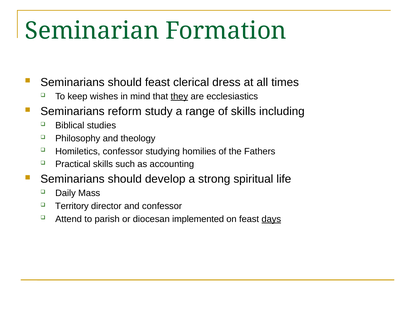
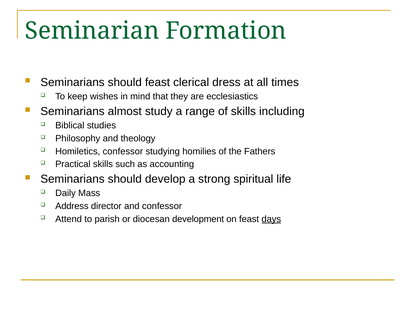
they underline: present -> none (179, 97)
reform: reform -> almost (125, 111)
Territory: Territory -> Address (72, 206)
implemented: implemented -> development (198, 219)
